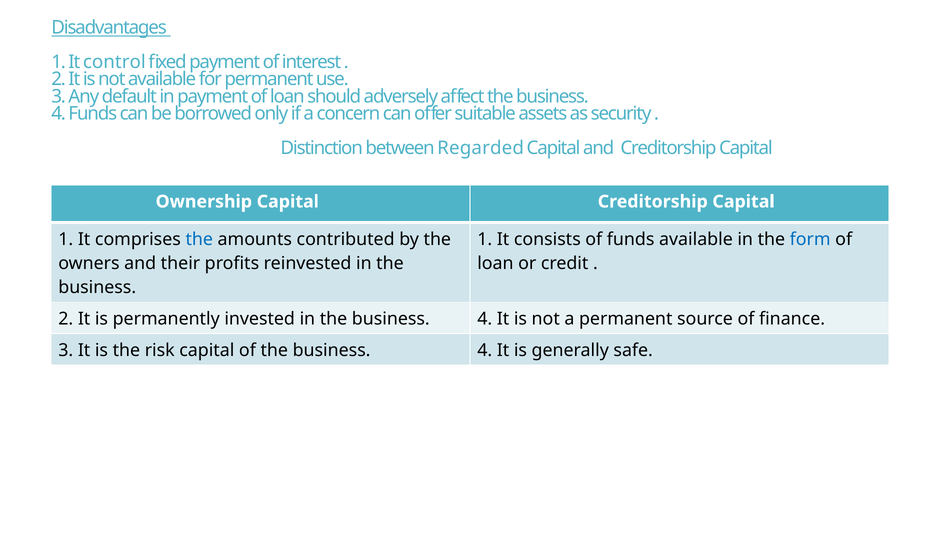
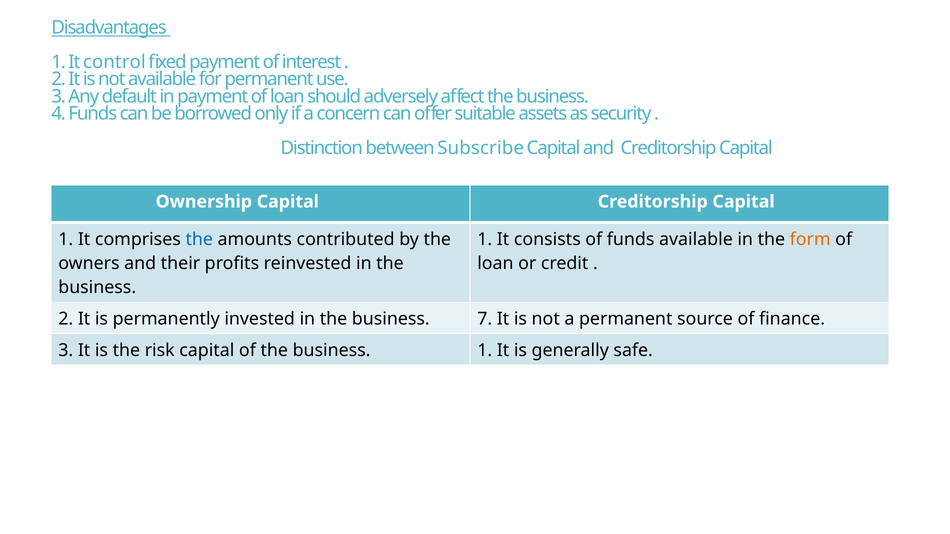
Regarded: Regarded -> Subscribe (481, 148)
form colour: blue -> orange (810, 239)
in the business 4: 4 -> 7 (485, 319)
of the business 4: 4 -> 1 (485, 351)
